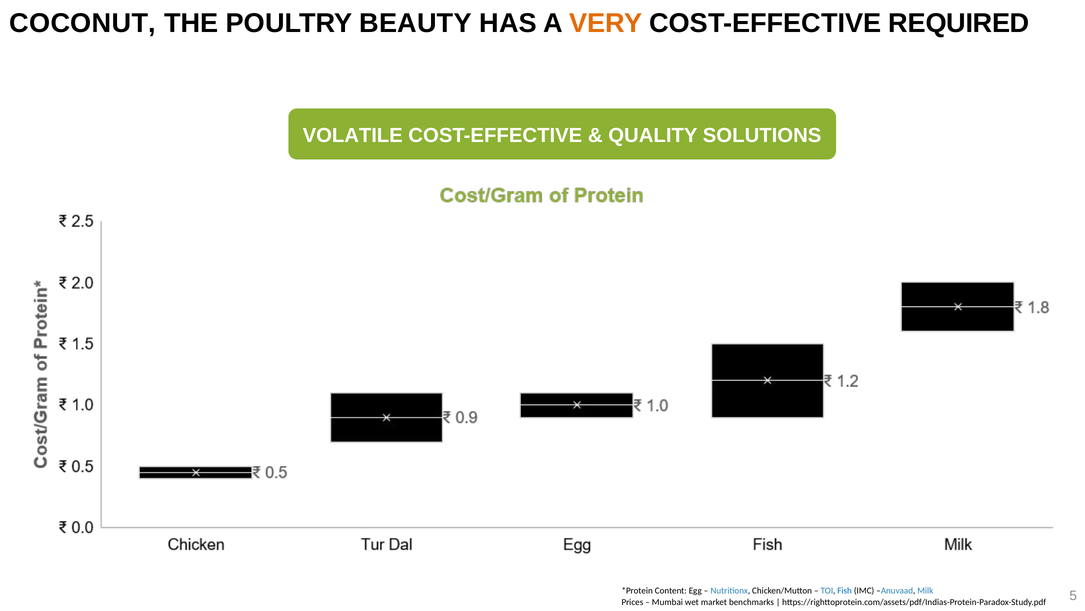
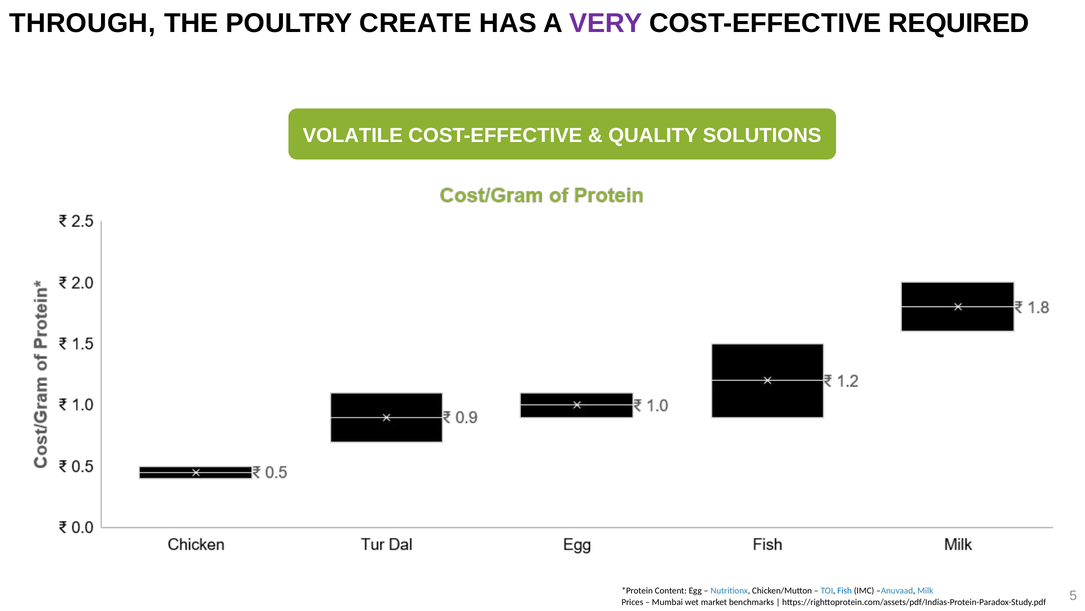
COCONUT: COCONUT -> THROUGH (83, 23)
BEAUTY: BEAUTY -> CREATE (416, 23)
VERY colour: orange -> purple (606, 23)
